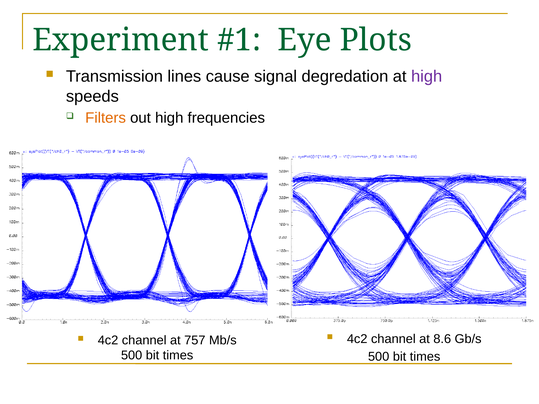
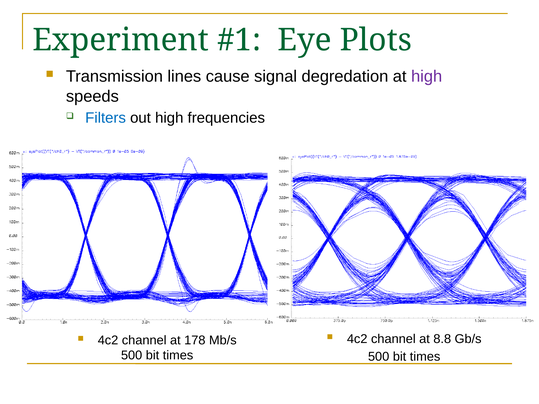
Filters colour: orange -> blue (106, 118)
8.6: 8.6 -> 8.8 (442, 339)
757: 757 -> 178 (195, 341)
